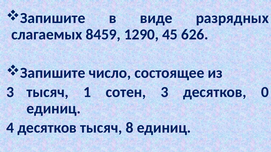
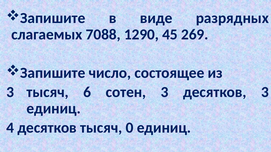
8459: 8459 -> 7088 (103, 35)
626: 626 -> 269 (195, 35)
1: 1 -> 6 (87, 92)
десятков 0: 0 -> 3 (265, 92)
8: 8 -> 0 (130, 128)
